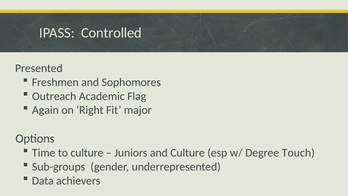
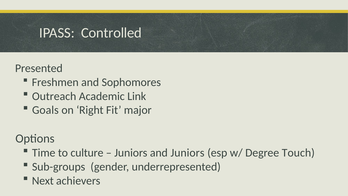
Flag: Flag -> Link (137, 96)
Again: Again -> Goals (45, 110)
and Culture: Culture -> Juniors (187, 153)
Data: Data -> Next (43, 181)
